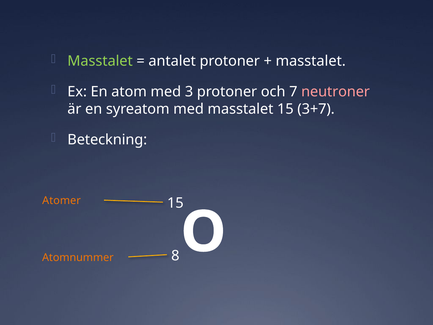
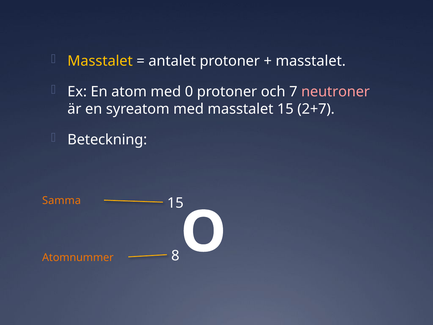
Masstalet colour: light green -> yellow (100, 61)
3: 3 -> 0 (189, 92)
3+7: 3+7 -> 2+7 (316, 109)
Atomer: Atomer -> Samma (62, 201)
